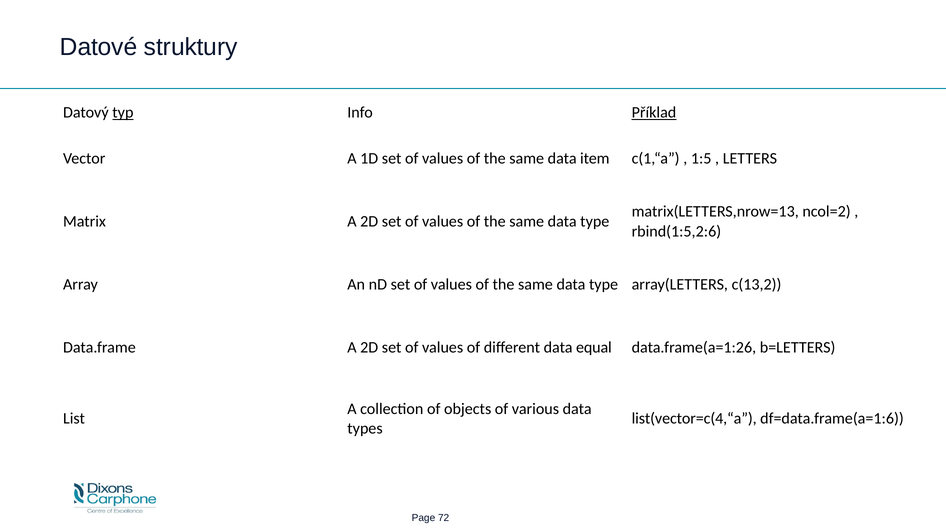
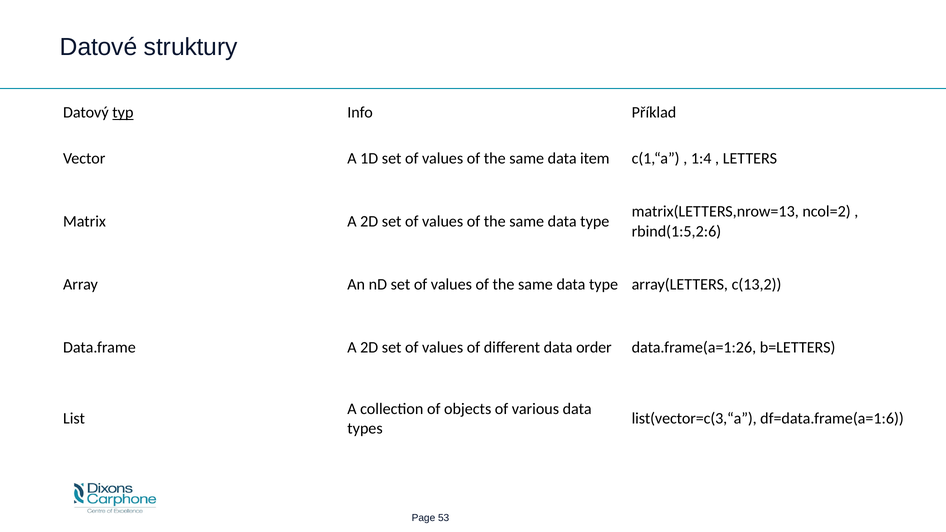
Příklad underline: present -> none (654, 112)
1:5: 1:5 -> 1:4 (701, 159)
equal: equal -> order (594, 347)
list(vector=c(4,“a: list(vector=c(4,“a -> list(vector=c(3,“a (694, 419)
72: 72 -> 53 (444, 518)
